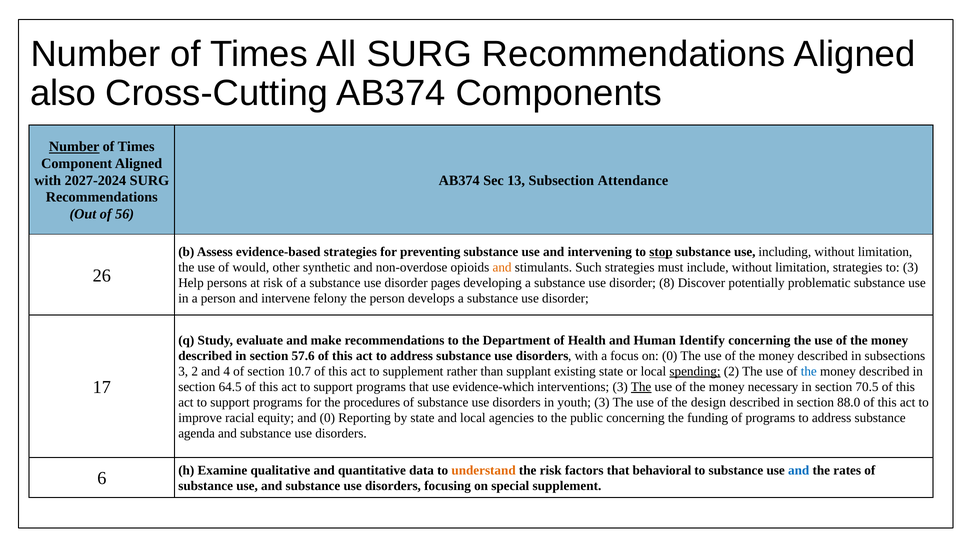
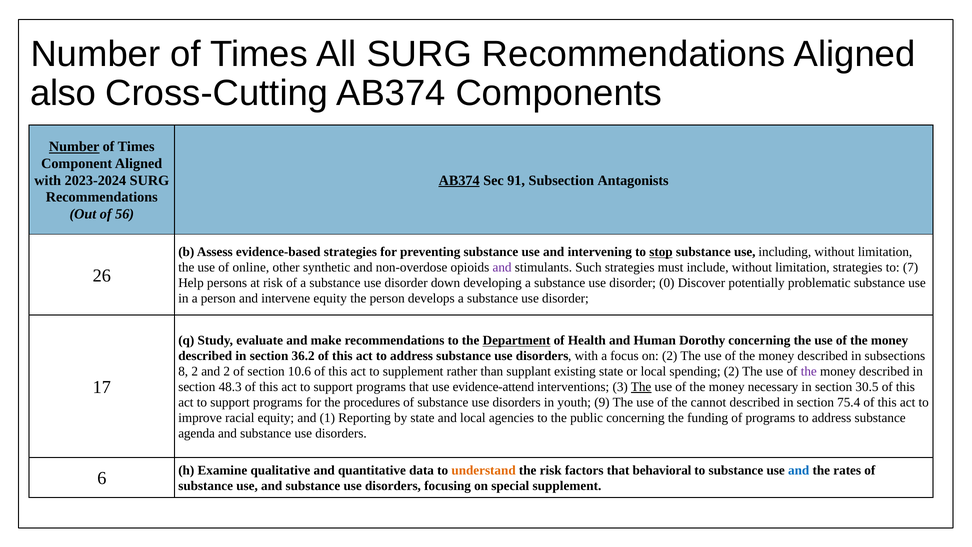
2027-2024: 2027-2024 -> 2023-2024 (95, 180)
AB374 underline: none -> present (459, 180)
13: 13 -> 91 (516, 180)
Attendance: Attendance -> Antagonists (633, 180)
would: would -> online (251, 267)
and colour: orange -> purple (502, 267)
to 3: 3 -> 7 (911, 267)
pages: pages -> down (446, 283)
8: 8 -> 0 (667, 283)
intervene felony: felony -> equity (330, 298)
Department underline: none -> present (517, 340)
Identify: Identify -> Dorothy (702, 340)
57.6: 57.6 -> 36.2 (303, 356)
on 0: 0 -> 2 (670, 356)
3: 3 -> 8 (183, 371)
and 4: 4 -> 2 (227, 371)
10.7: 10.7 -> 10.6 (299, 371)
spending underline: present -> none (695, 371)
the colour: blue -> purple (809, 371)
64.5: 64.5 -> 48.3 (230, 387)
evidence-which: evidence-which -> evidence-attend (493, 387)
70.5: 70.5 -> 30.5 (867, 387)
youth 3: 3 -> 9 (602, 402)
design: design -> cannot (708, 402)
88.0: 88.0 -> 75.4 (849, 402)
and 0: 0 -> 1 (327, 418)
